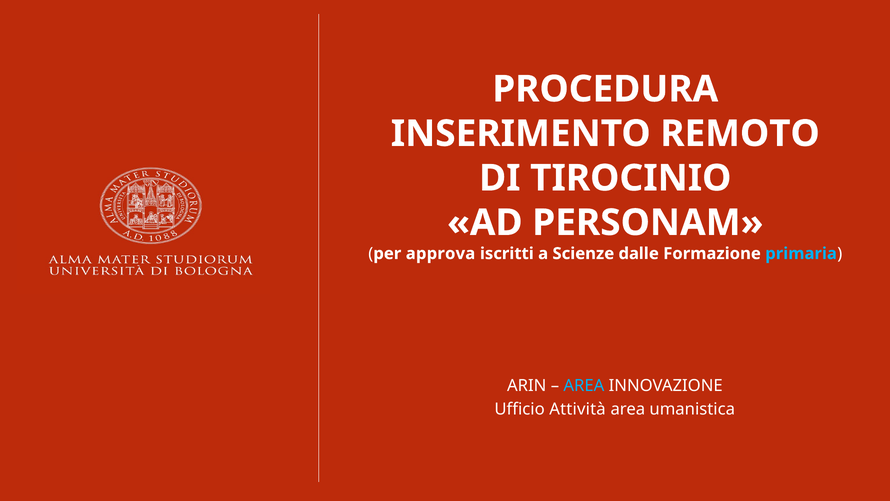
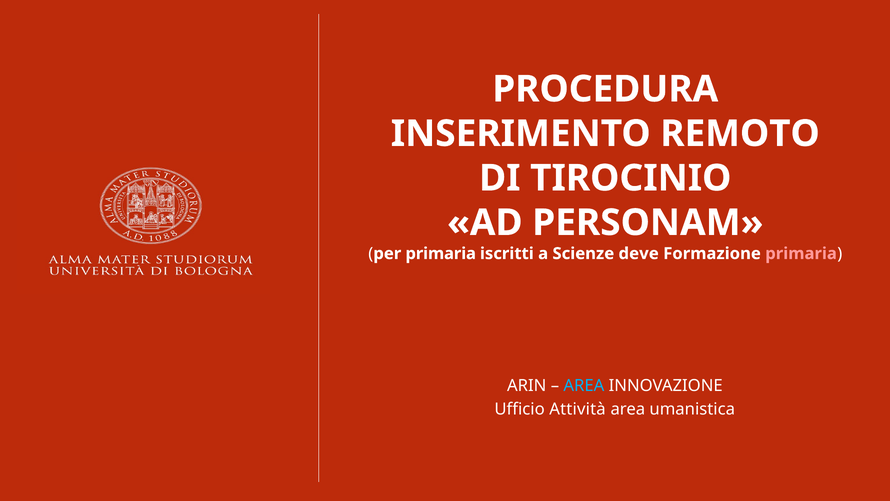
per approva: approva -> primaria (441, 253)
dalle: dalle -> deve (639, 253)
primaria colour: light blue -> pink (801, 253)
